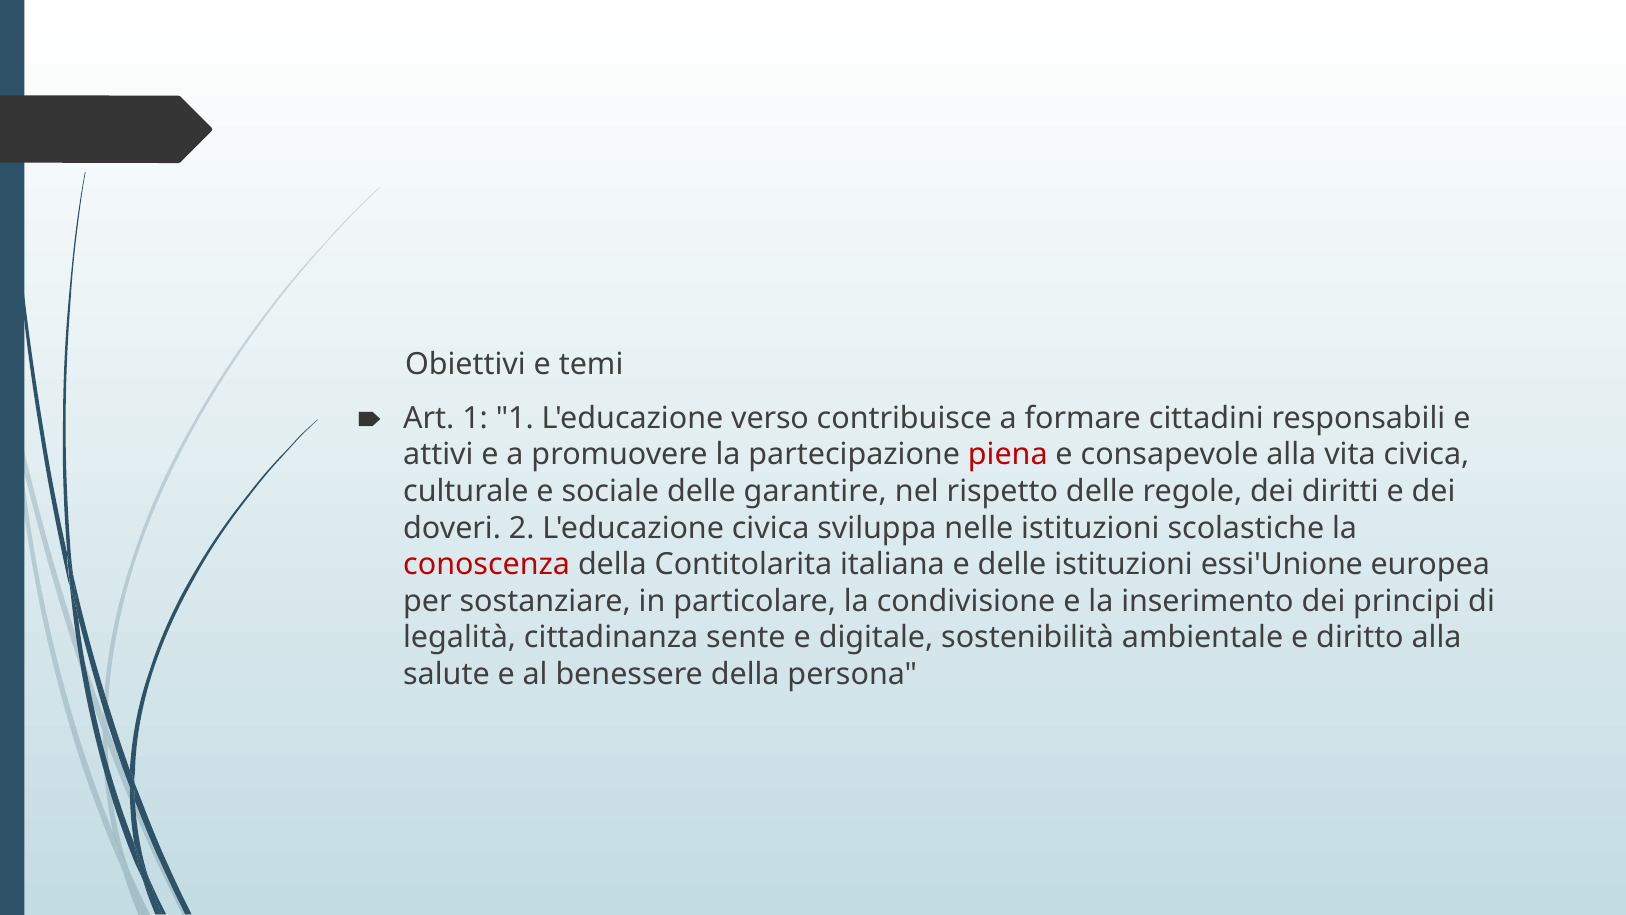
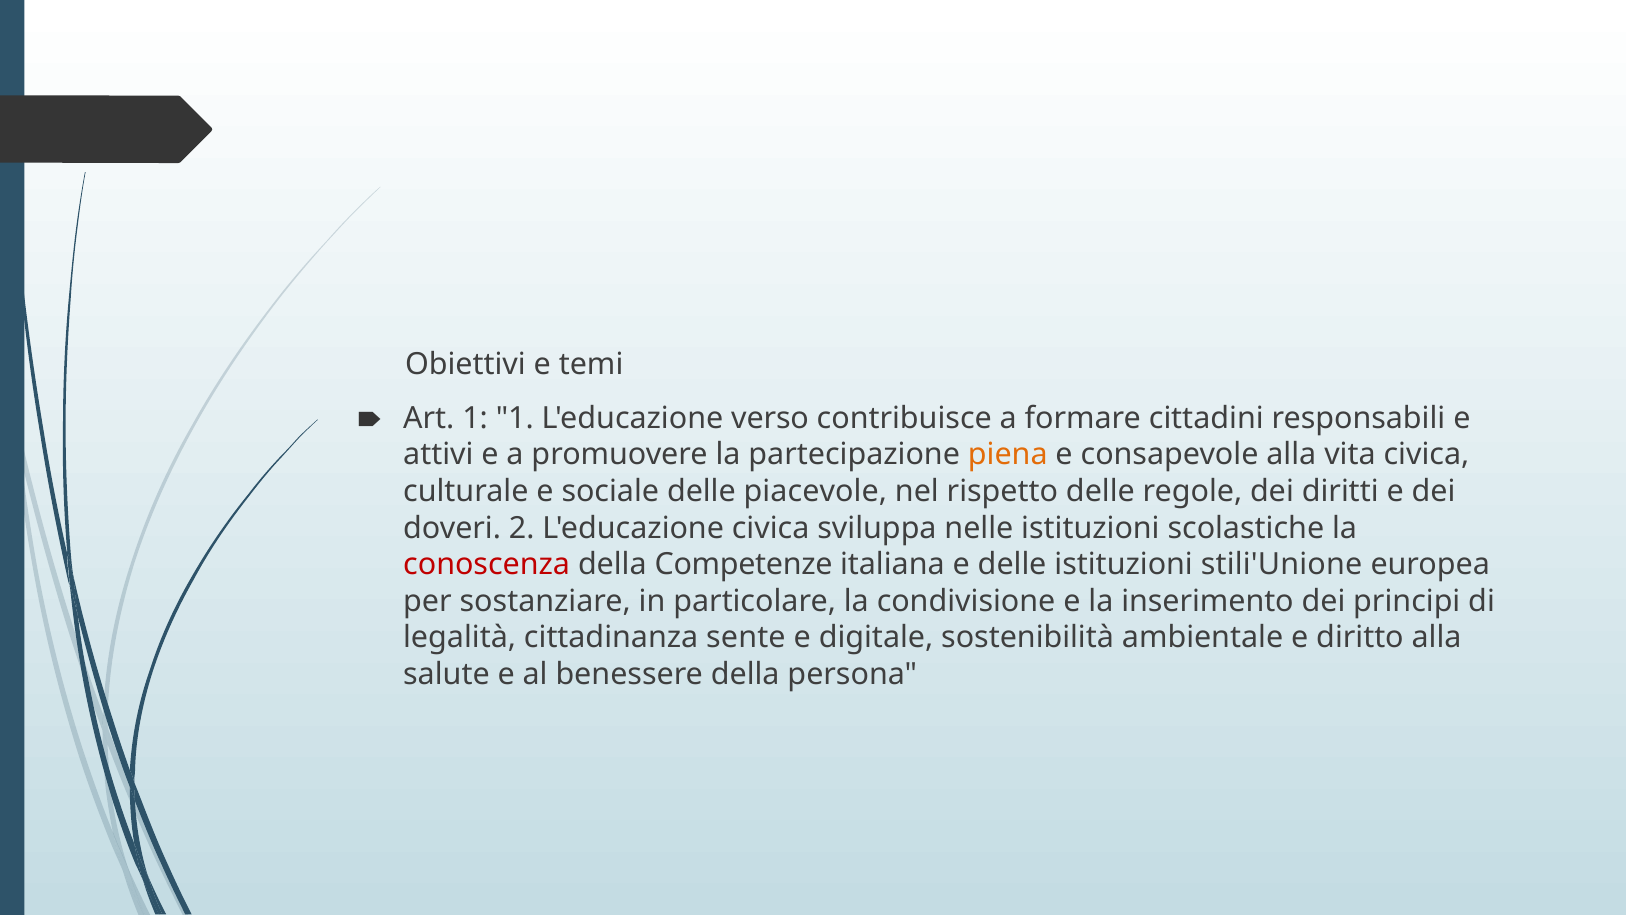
piena colour: red -> orange (1008, 455)
garantire: garantire -> piacevole (815, 491)
Contitolarita: Contitolarita -> Competenze (744, 564)
essi'Unione: essi'Unione -> stili'Unione (1282, 564)
